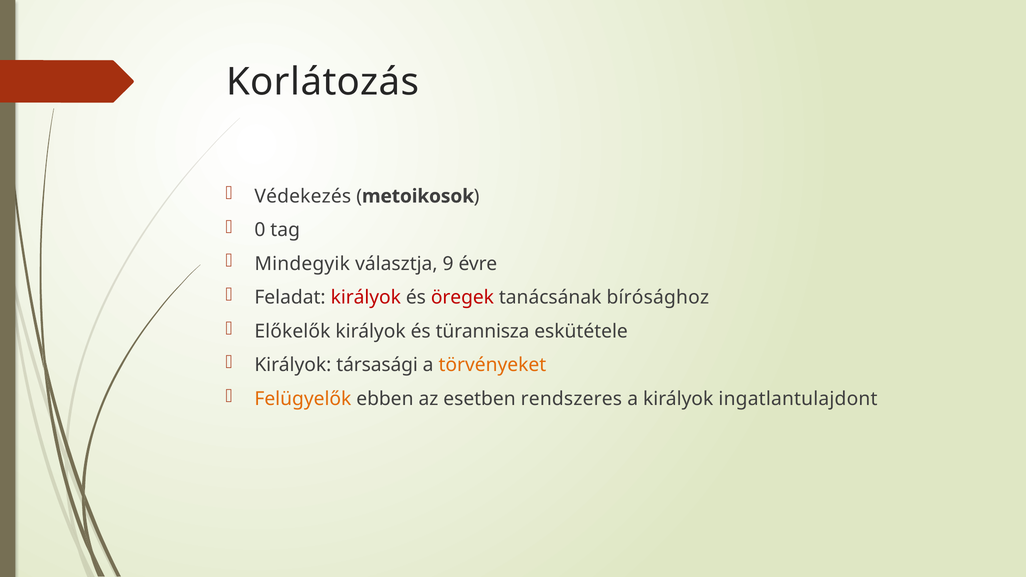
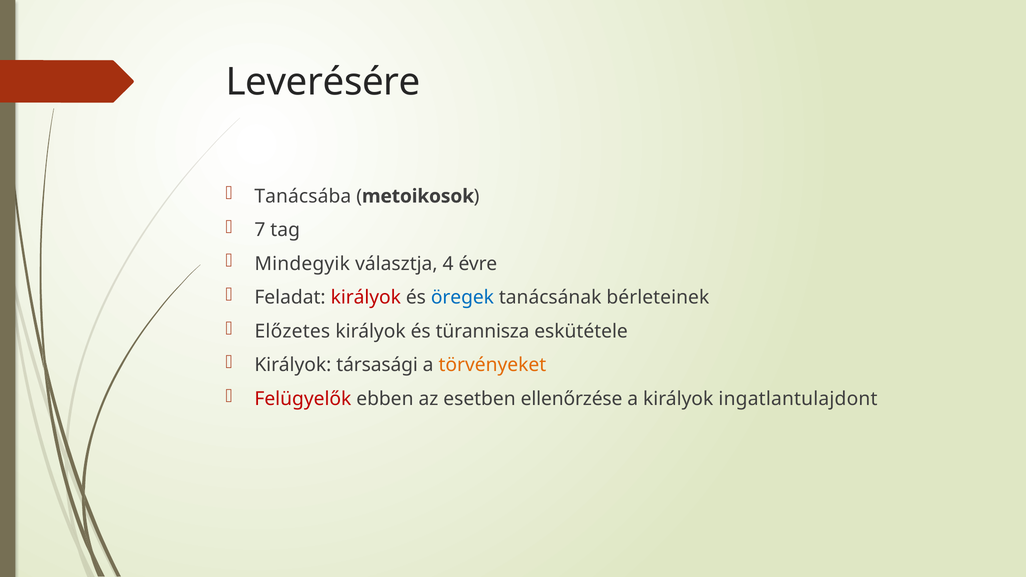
Korlátozás: Korlátozás -> Leverésére (323, 82)
Védekezés: Védekezés -> Tanácsába (303, 196)
0: 0 -> 7 (260, 230)
9: 9 -> 4 (448, 264)
öregek colour: red -> blue (462, 298)
bírósághoz: bírósághoz -> bérleteinek (658, 298)
Előkelők: Előkelők -> Előzetes (292, 331)
Felügyelők colour: orange -> red (303, 399)
rendszeres: rendszeres -> ellenőrzése (572, 399)
